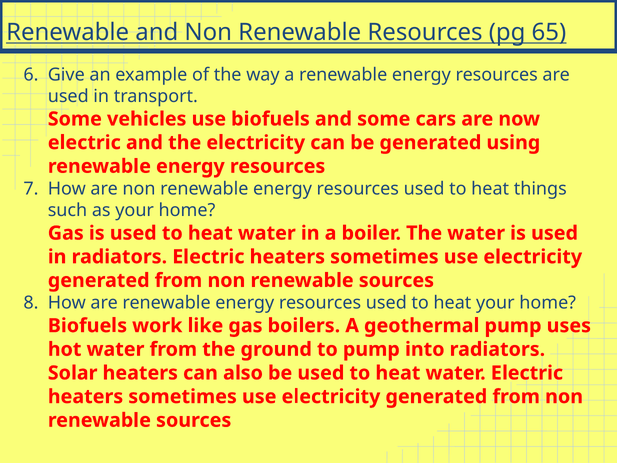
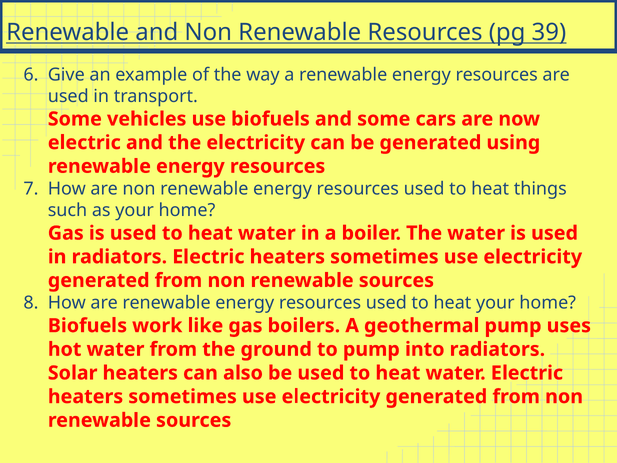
65: 65 -> 39 (549, 32)
